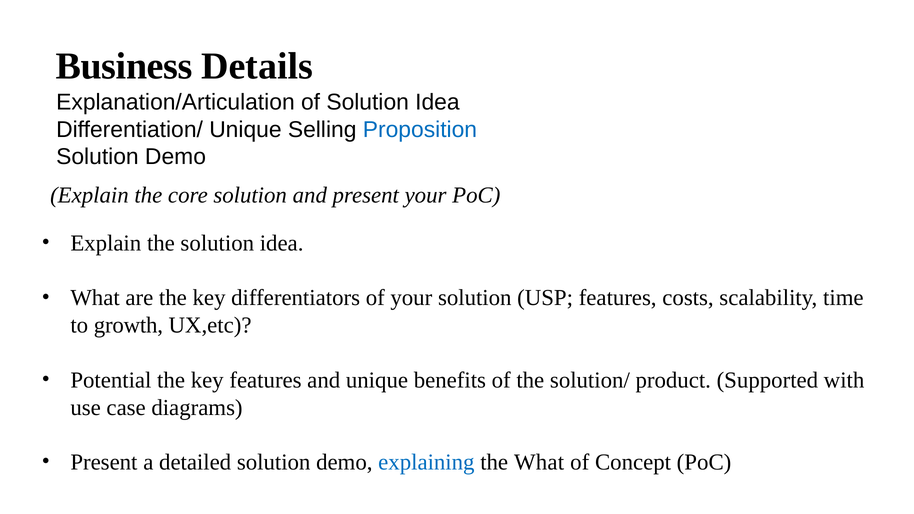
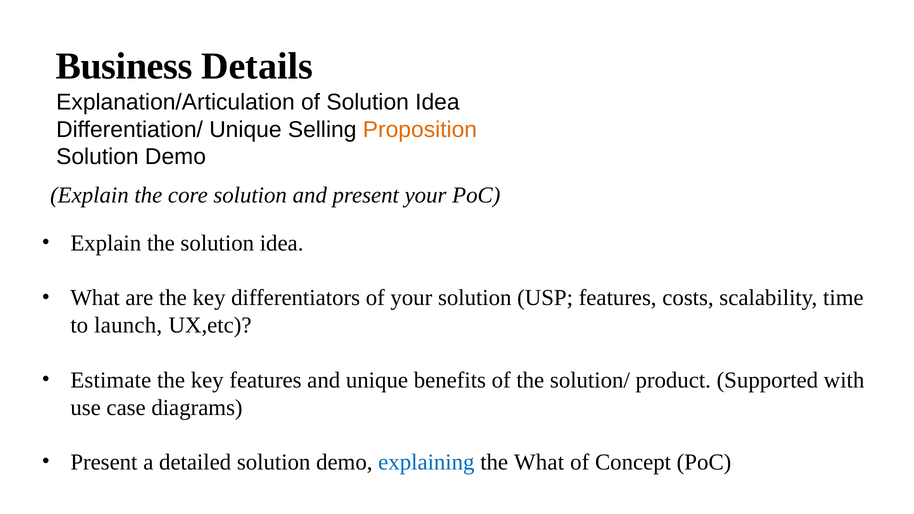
Proposition colour: blue -> orange (420, 130)
growth: growth -> launch (128, 325)
Potential: Potential -> Estimate (111, 380)
